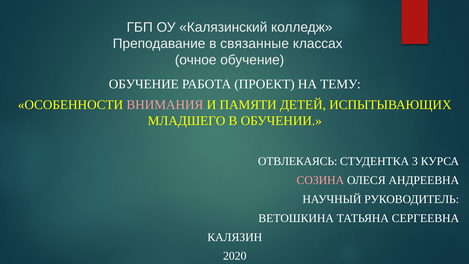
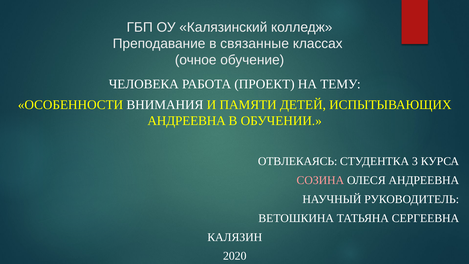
ОБУЧЕНИЕ: ОБУЧЕНИЕ -> ЧЕЛОВЕКА (144, 84)
ВНИМАНИЯ colour: pink -> white (165, 105)
МЛАДШЕГО: МЛАДШЕГО -> АНДРЕЕВНА (187, 121)
